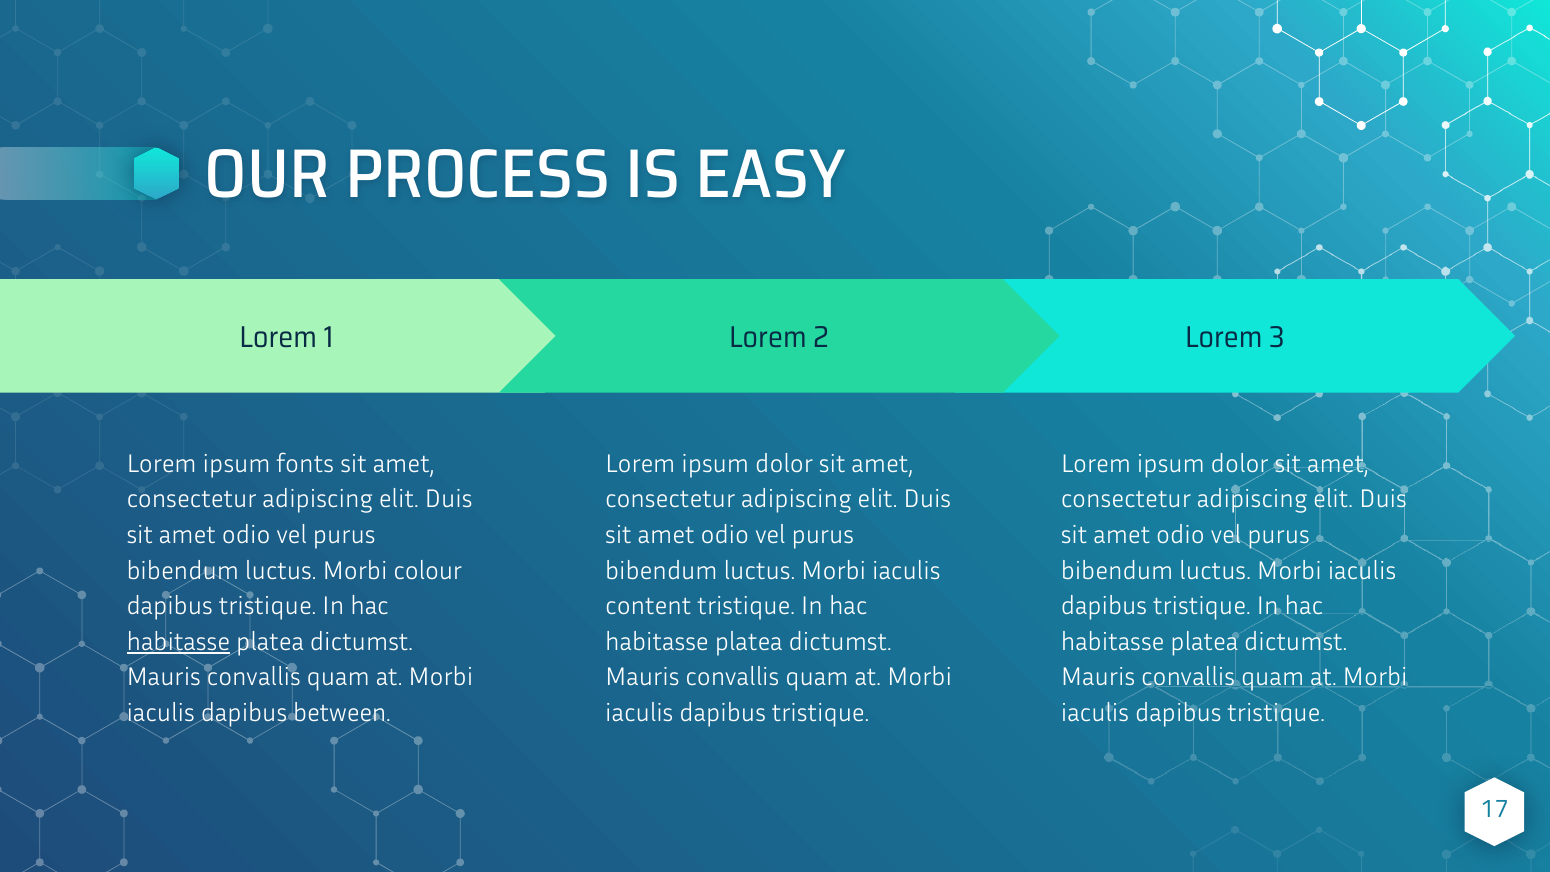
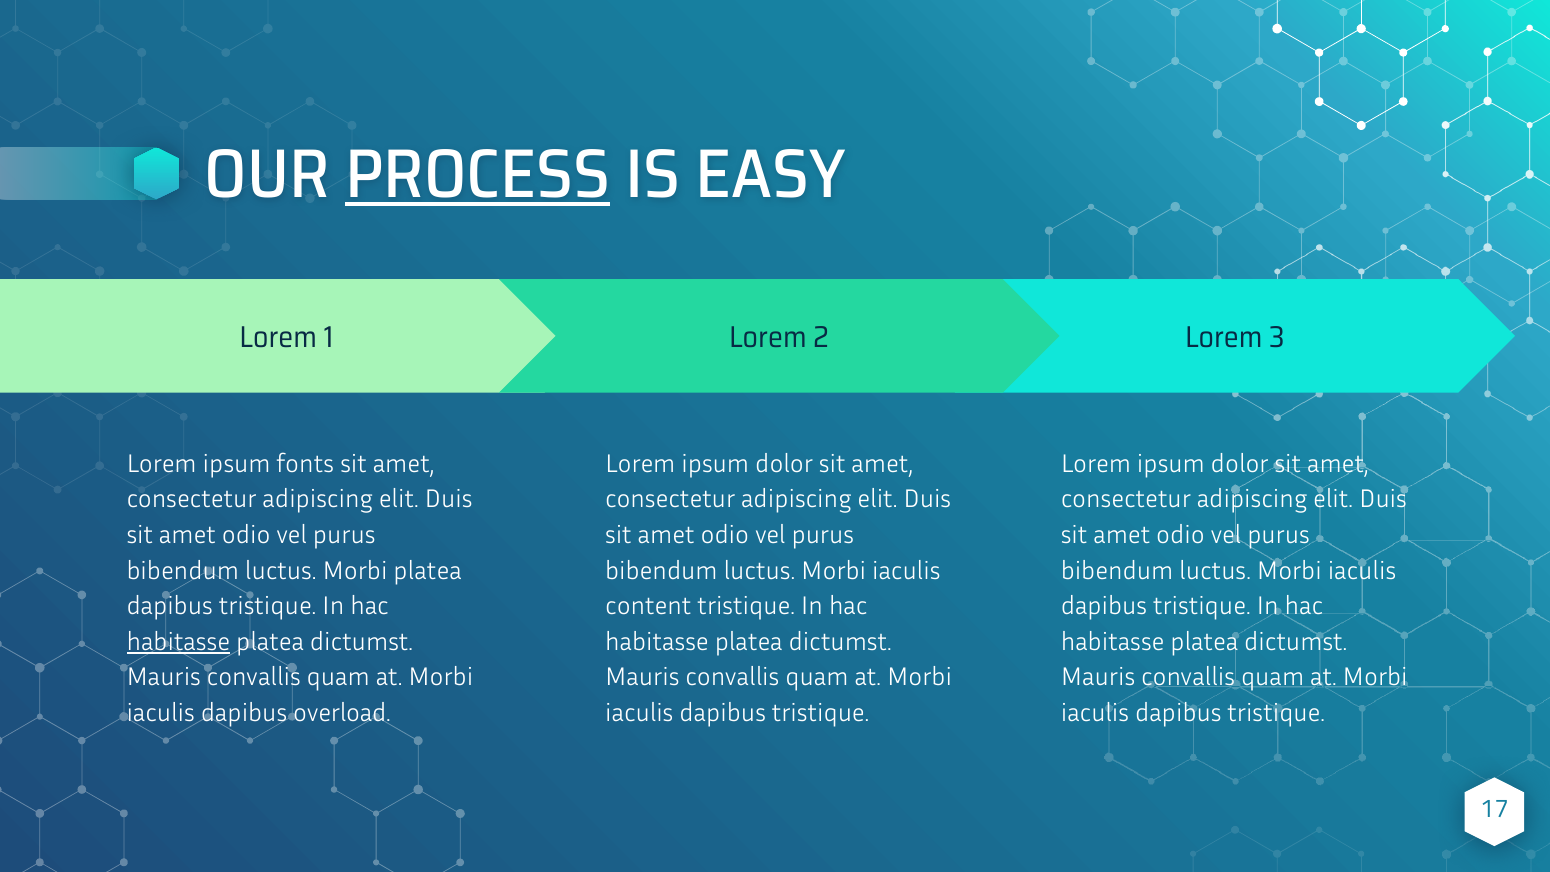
PROCESS underline: none -> present (478, 174)
Morbi colour: colour -> platea (428, 570)
between: between -> overload (342, 713)
